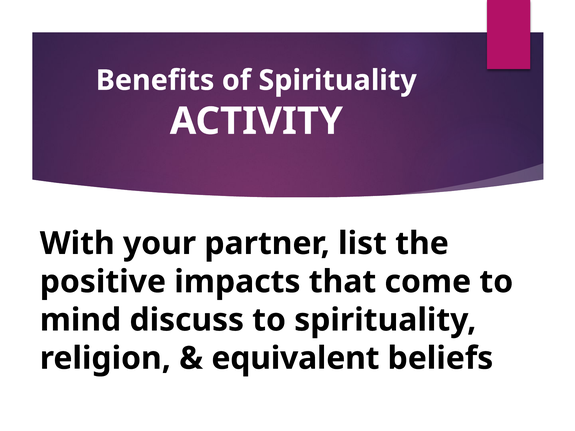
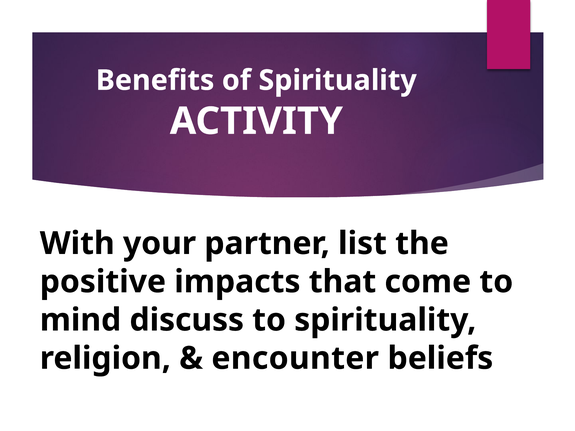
equivalent: equivalent -> encounter (295, 359)
